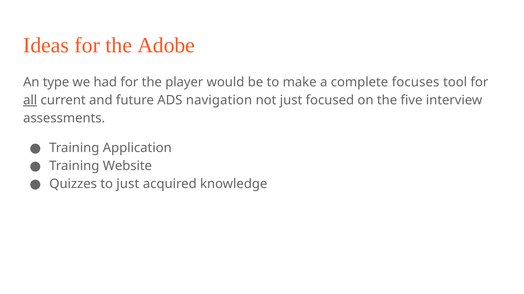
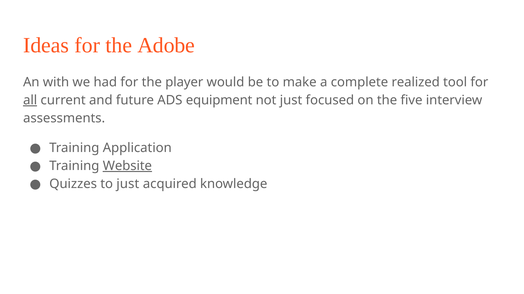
type: type -> with (56, 82)
focuses: focuses -> realized (416, 82)
navigation: navigation -> equipment (219, 100)
Website underline: none -> present (127, 166)
